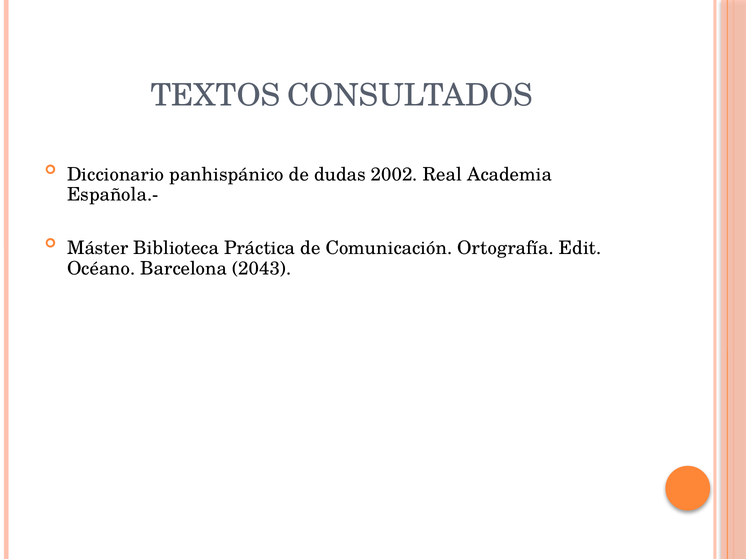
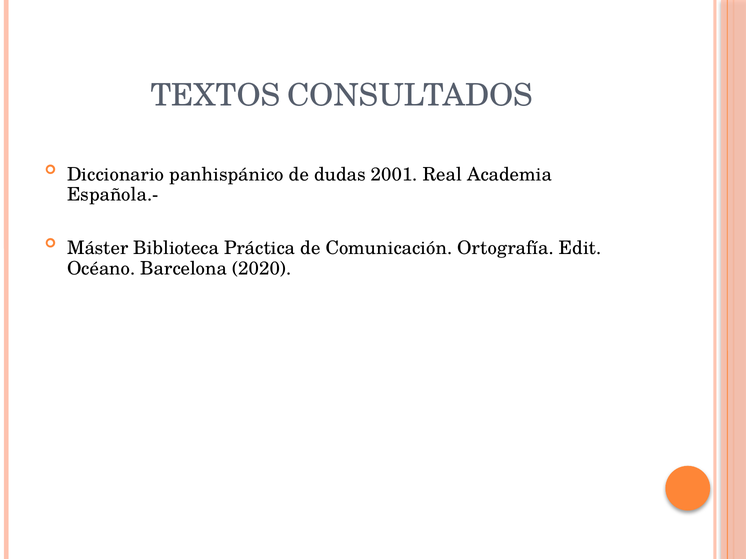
2002: 2002 -> 2001 (394, 175)
2043: 2043 -> 2020 (262, 269)
